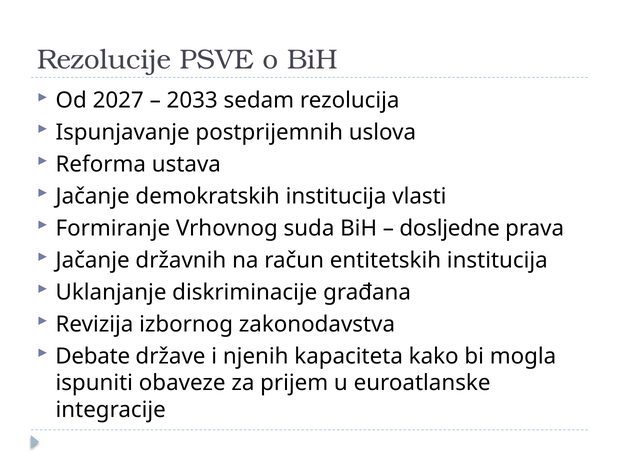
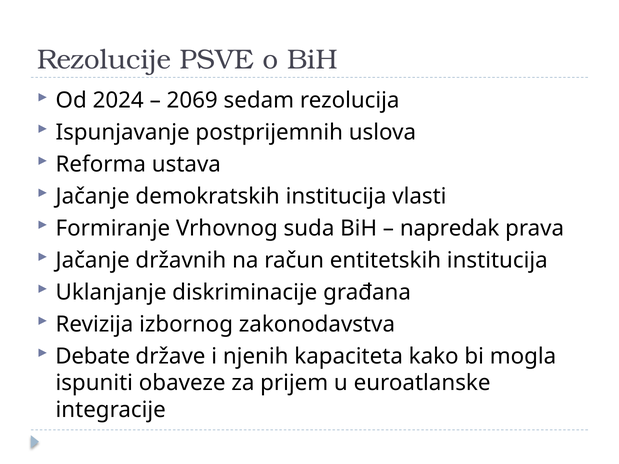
2027: 2027 -> 2024 (118, 101)
2033: 2033 -> 2069 (192, 101)
dosljedne: dosljedne -> napredak (450, 228)
